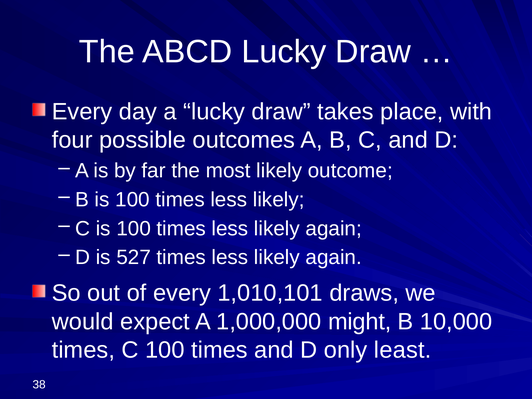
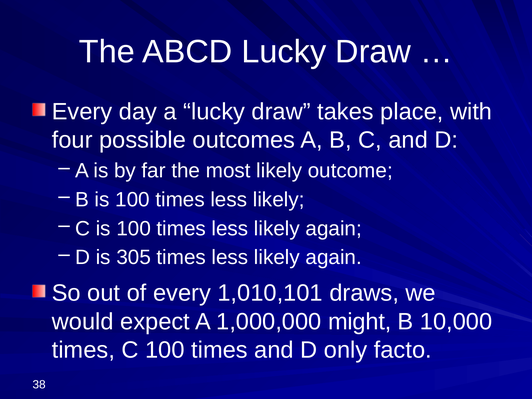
527: 527 -> 305 (134, 257)
least: least -> facto (403, 350)
